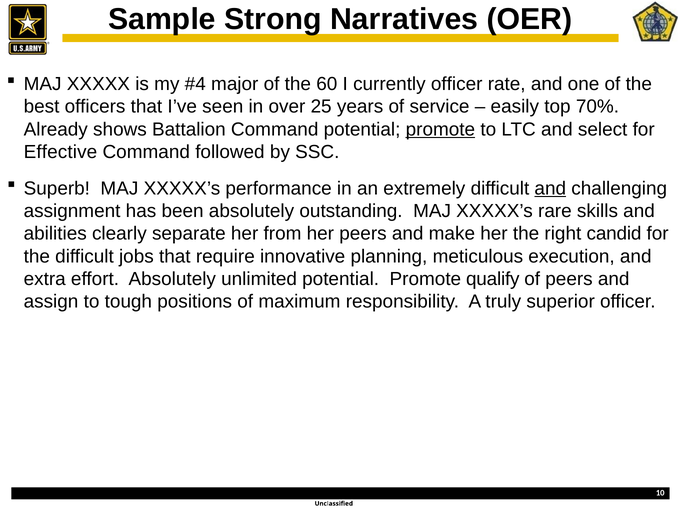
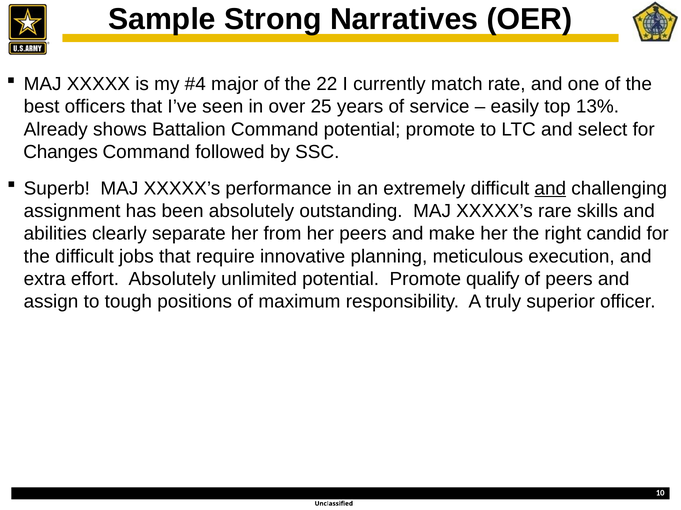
60: 60 -> 22 (327, 84)
currently officer: officer -> match (457, 84)
70%: 70% -> 13% (597, 107)
promote underline: present -> none (440, 130)
Effective: Effective -> Changes (61, 152)
